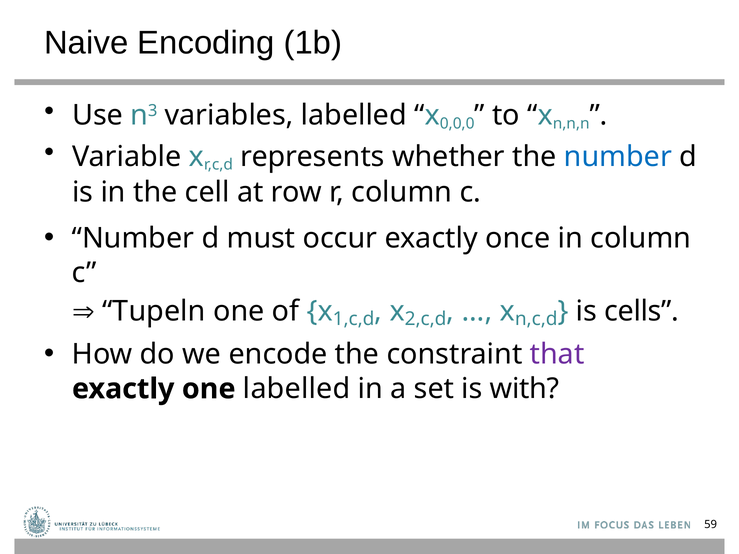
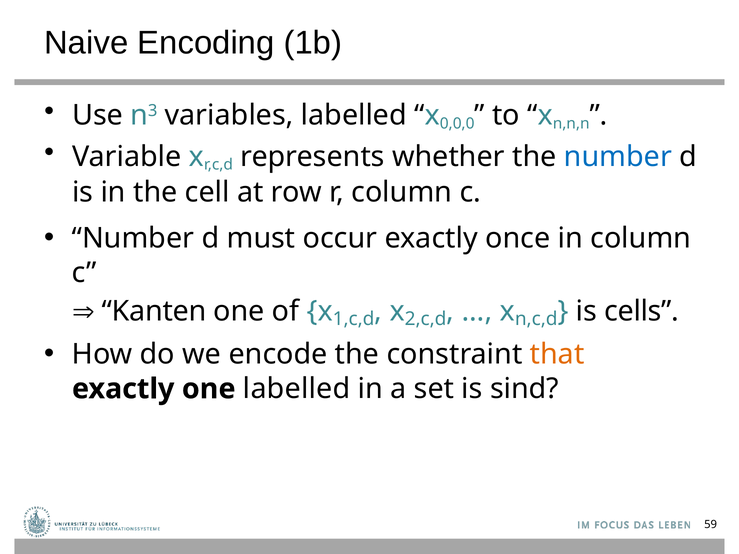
Tupeln: Tupeln -> Kanten (154, 312)
that colour: purple -> orange (557, 354)
with: with -> sind (524, 389)
